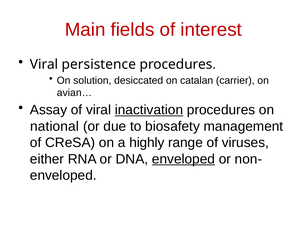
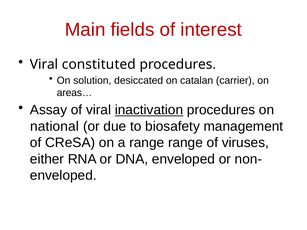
persistence: persistence -> constituted (99, 64)
avian…: avian… -> areas… (74, 93)
a highly: highly -> range (147, 143)
enveloped underline: present -> none (183, 159)
